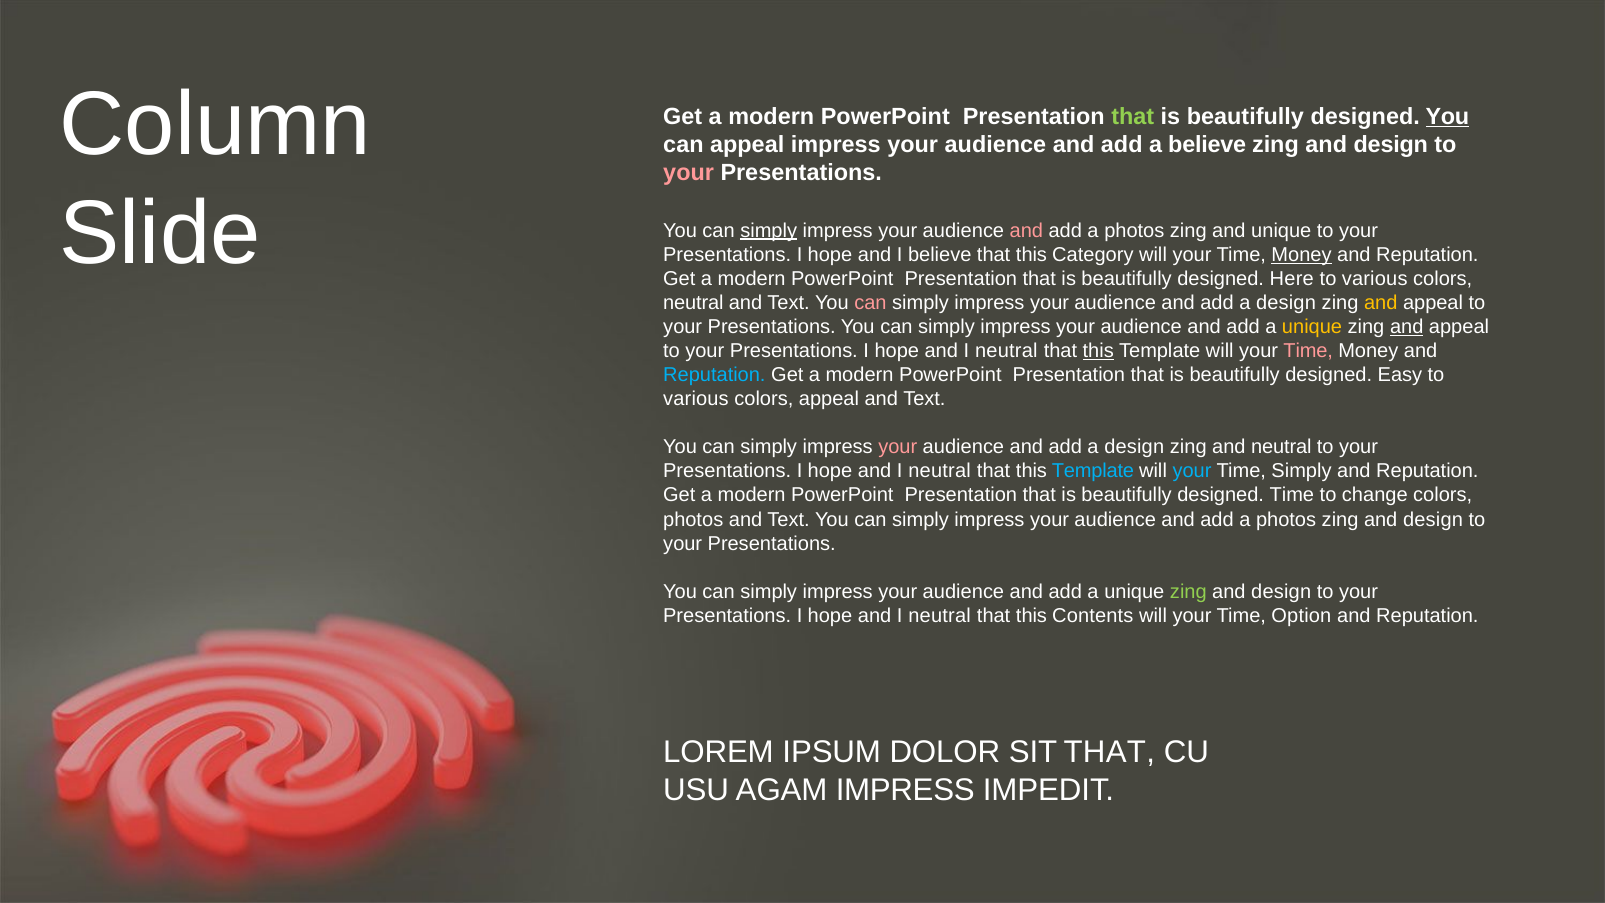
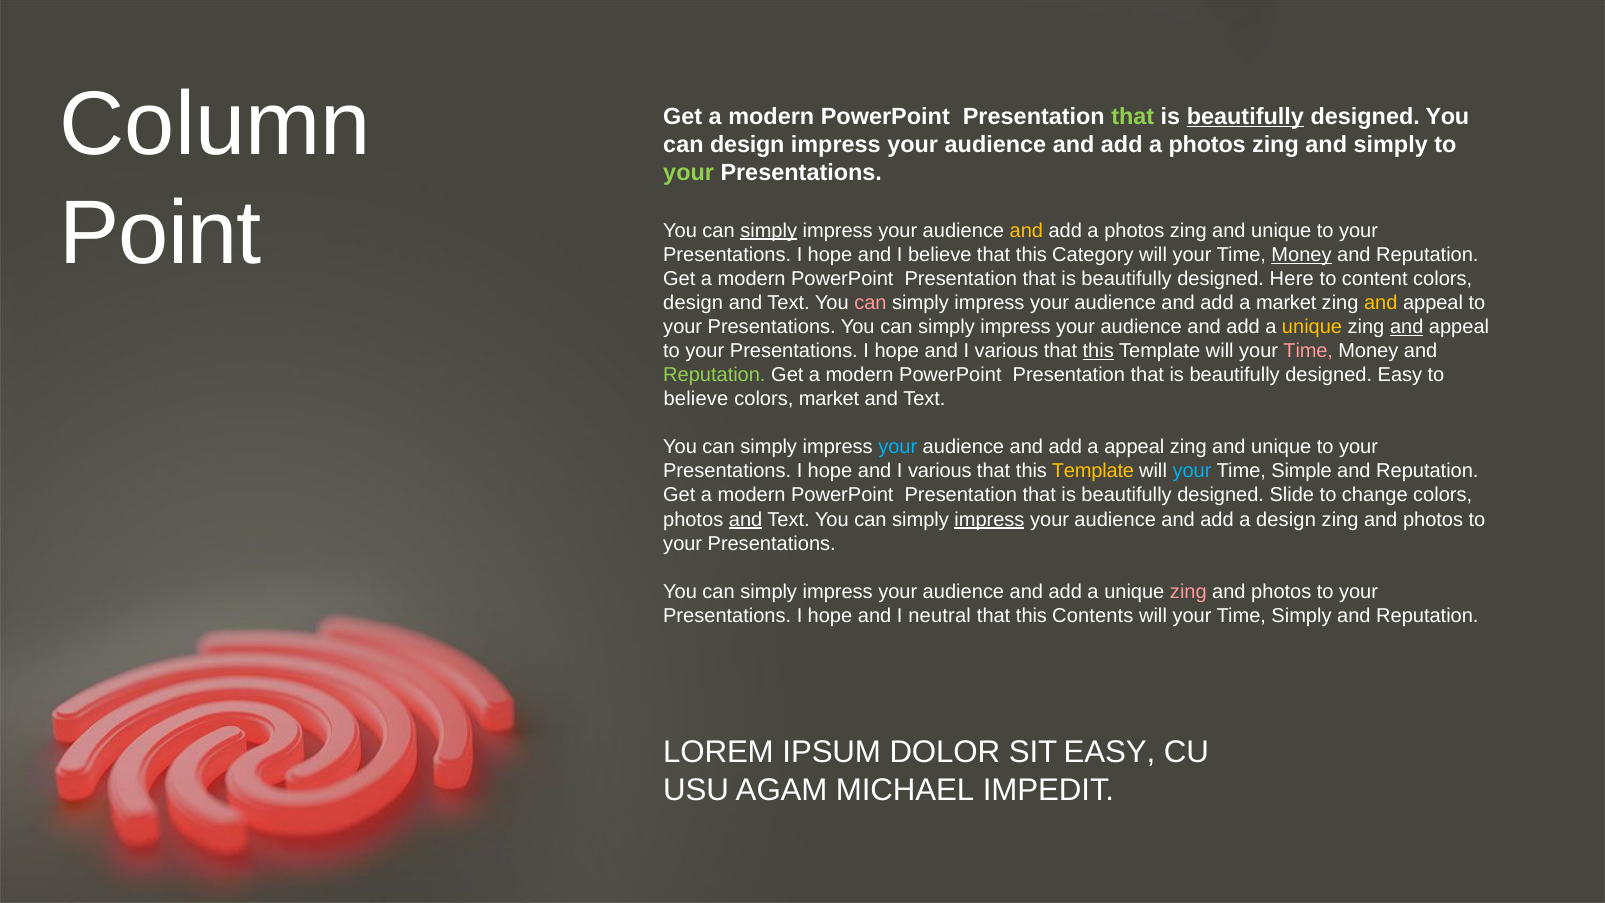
beautifully underline: none -> present (1245, 116)
You underline: present -> none (1447, 116)
can appeal: appeal -> design (747, 144)
believe: believe -> photos (1207, 144)
design: design -> simply (1391, 144)
your colour: pink -> light green (689, 173)
Slide: Slide -> Point (161, 233)
and colour: pink -> yellow (1026, 230)
various: various -> content (1375, 279)
neutral: neutral -> design (693, 303)
design: design -> market (1286, 303)
neutral: neutral -> various (1007, 351)
Reputation colour: light blue -> light green (714, 375)
various: various -> believe (696, 399)
colors appeal: appeal -> market (829, 399)
your colour: pink -> light blue (898, 447)
design: design -> appeal (1134, 447)
neutral: neutral -> unique (1281, 447)
neutral: neutral -> various (940, 471)
Template colour: light blue -> yellow (1093, 471)
Time Simply: Simply -> Simple (1302, 471)
designed Time: Time -> Slide (1292, 495)
and underline: none -> present (746, 519)
impress underline: none -> present (989, 519)
photos: photos -> design (1286, 519)
design: design -> photos (1433, 519)
zing colour: light green -> pink (1188, 592)
design: design -> photos (1281, 592)
Time Option: Option -> Simply (1302, 616)
SIT THAT: THAT -> EASY (1109, 752)
AGAM IMPRESS: IMPRESS -> MICHAEL (905, 790)
